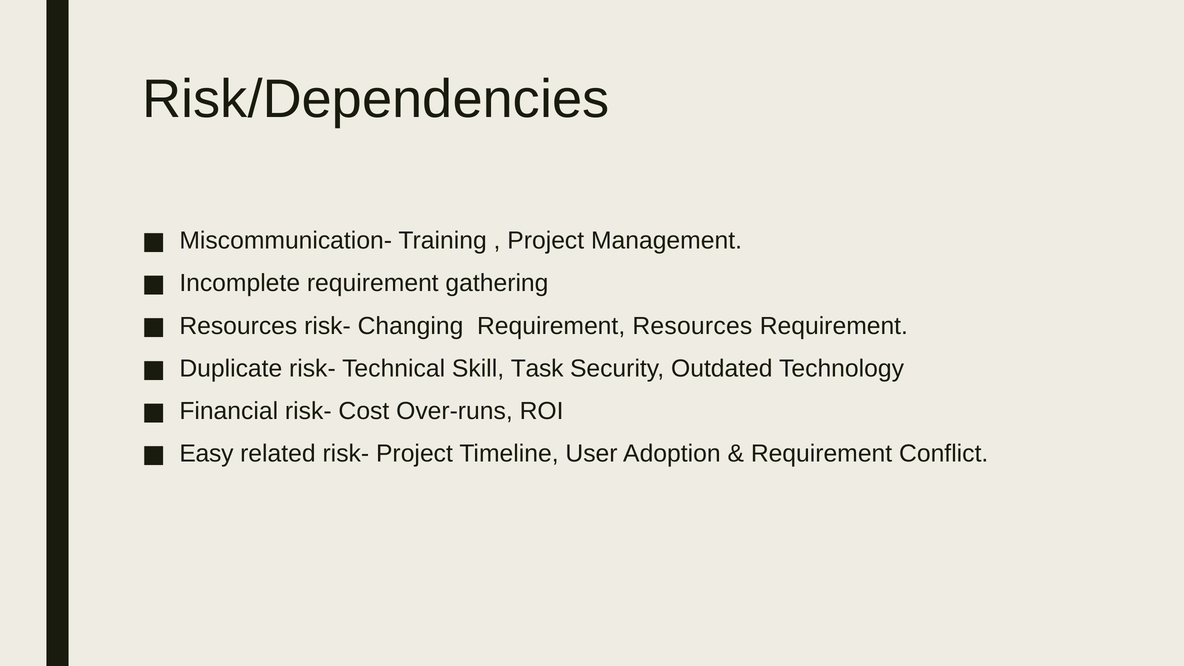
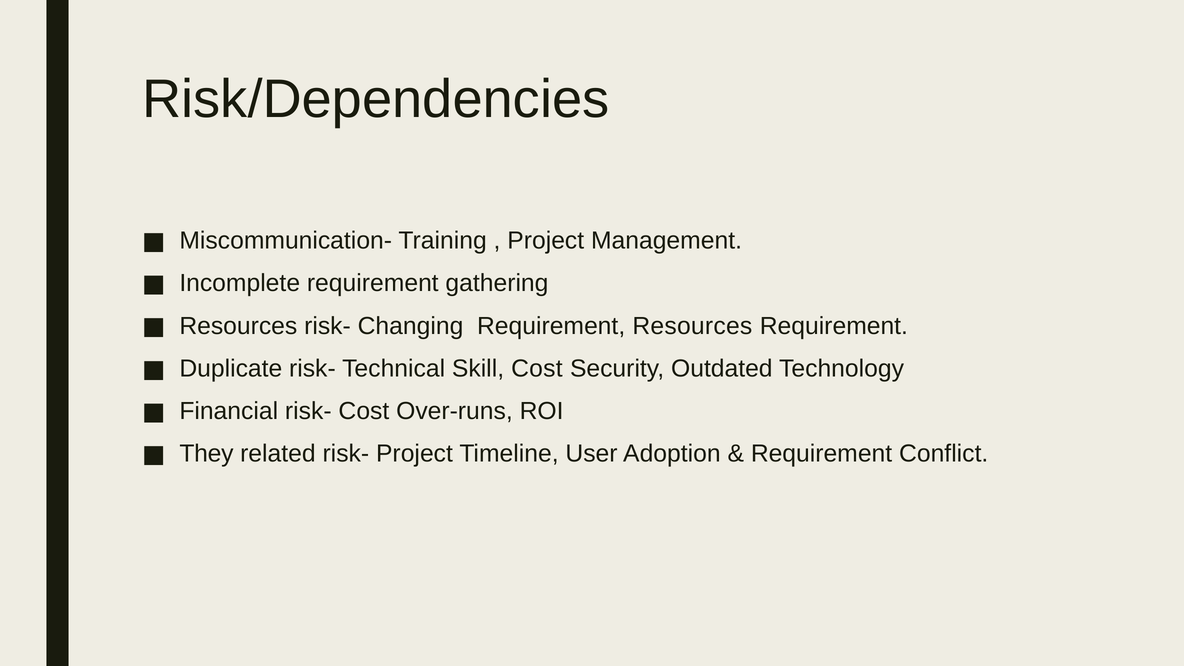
Skill Task: Task -> Cost (537, 369)
Easy: Easy -> They (206, 454)
